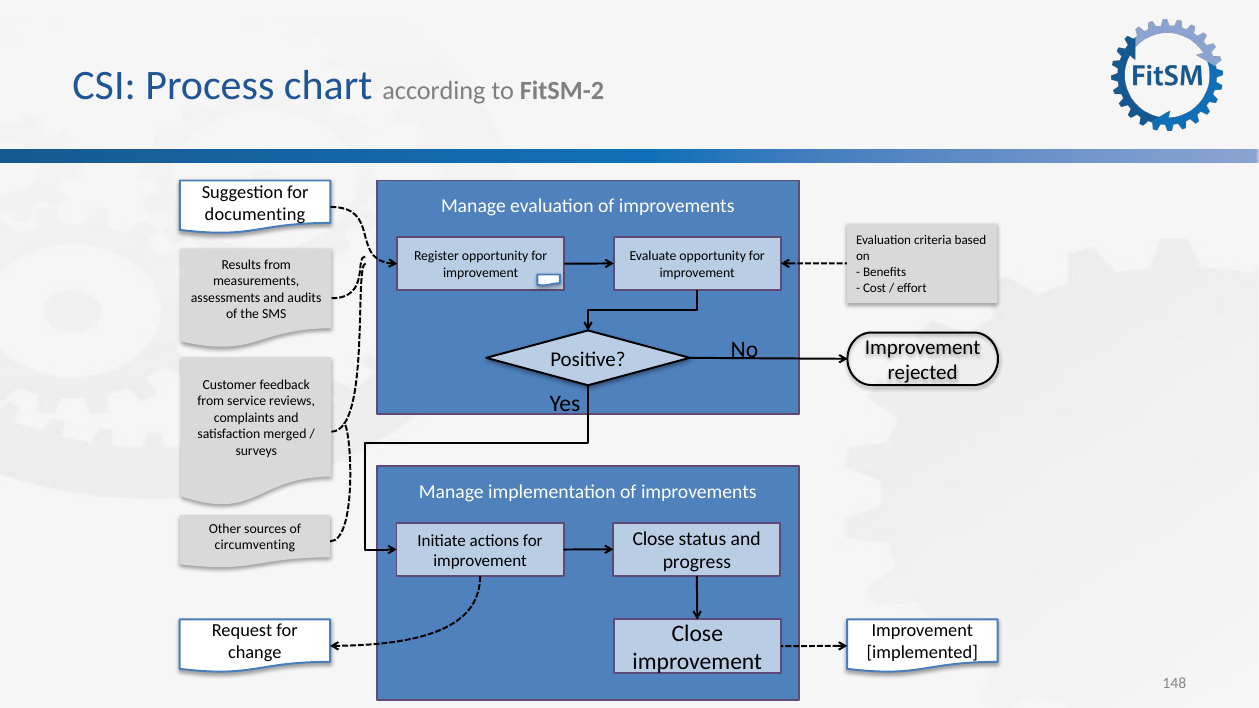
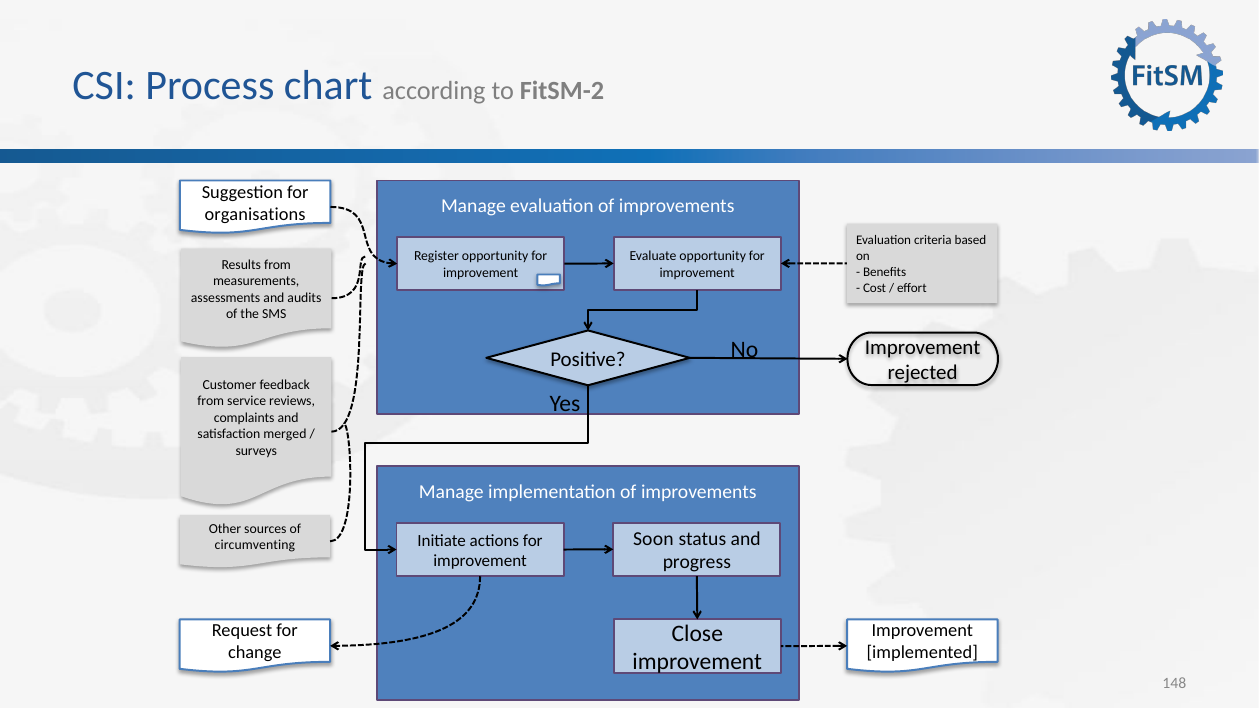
documenting: documenting -> organisations (255, 214)
Close: Close -> Soon (653, 539)
